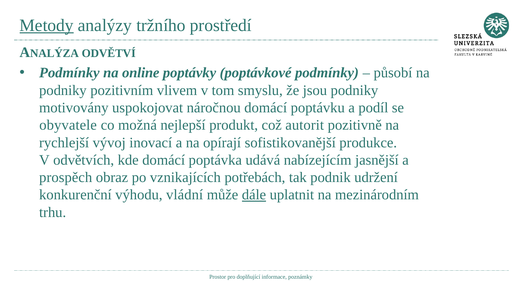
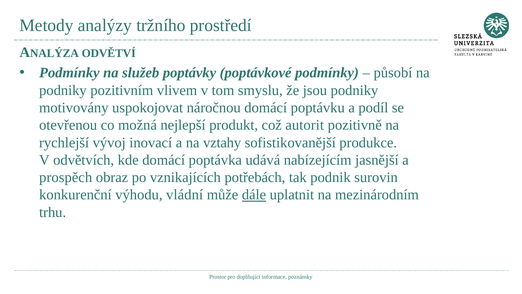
Metody underline: present -> none (47, 25)
online: online -> služeb (141, 73)
obyvatele: obyvatele -> otevřenou (68, 125)
opírají: opírají -> vztahy (222, 142)
udržení: udržení -> surovin (376, 177)
